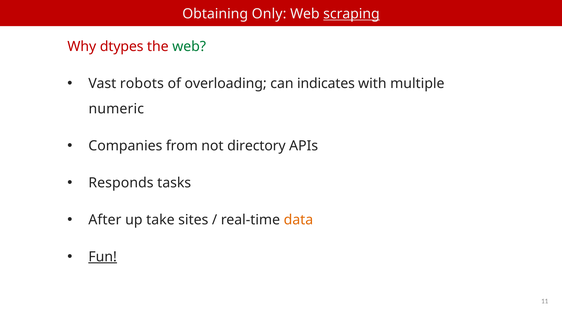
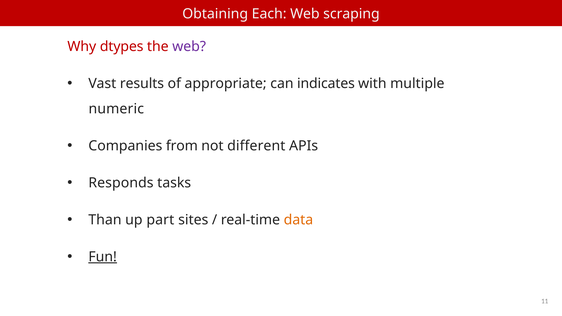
Only: Only -> Each (269, 14)
scraping underline: present -> none (351, 14)
web colour: green -> purple (189, 47)
robots: robots -> results (142, 84)
overloading: overloading -> appropriate (226, 84)
directory: directory -> different (256, 146)
After: After -> Than (105, 220)
take: take -> part (160, 220)
